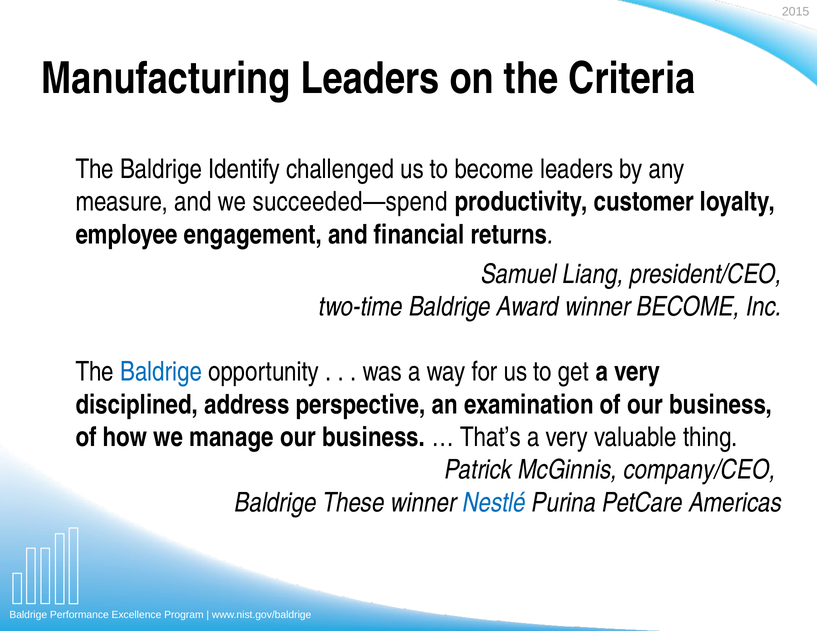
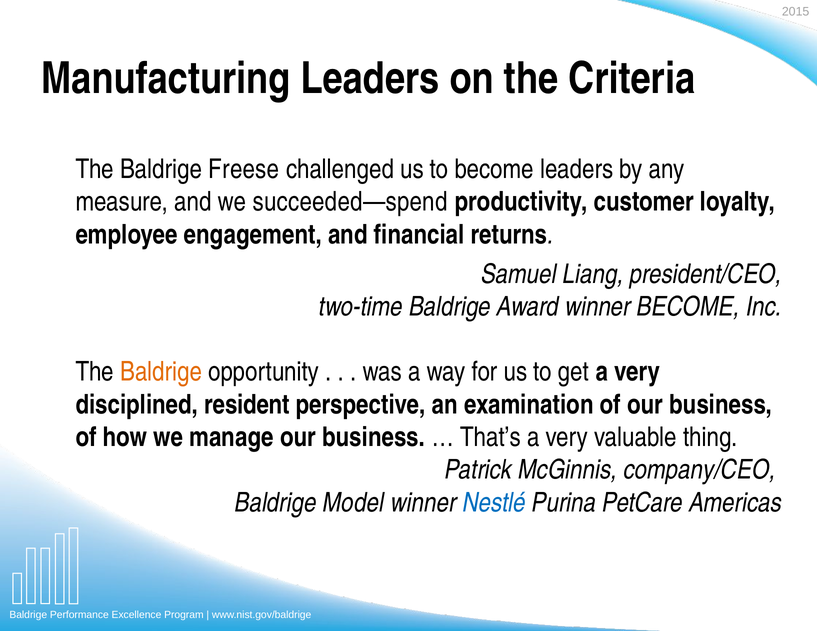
Identify: Identify -> Freese (244, 169)
Baldrige colour: blue -> orange (161, 372)
address: address -> resident (247, 405)
These: These -> Model (353, 503)
